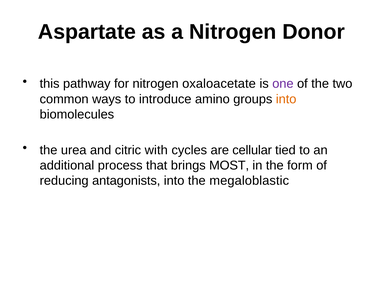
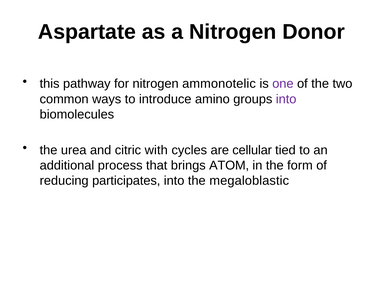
oxaloacetate: oxaloacetate -> ammonotelic (219, 84)
into colour: orange -> purple (286, 99)
MOST: MOST -> ATOM (229, 166)
antagonists: antagonists -> participates (126, 181)
